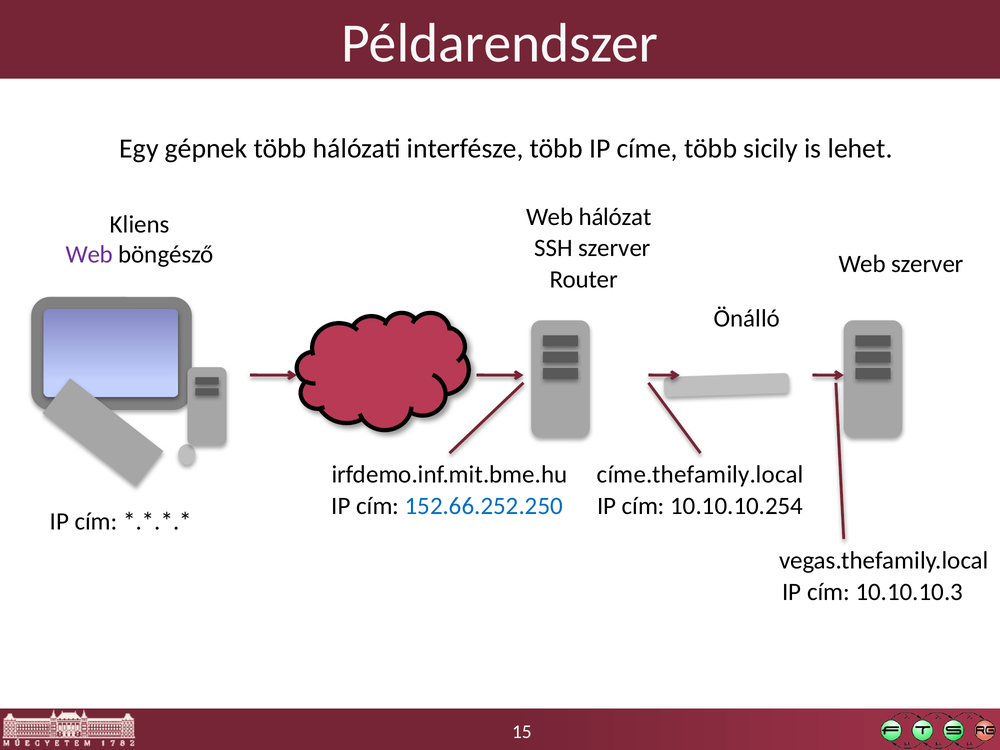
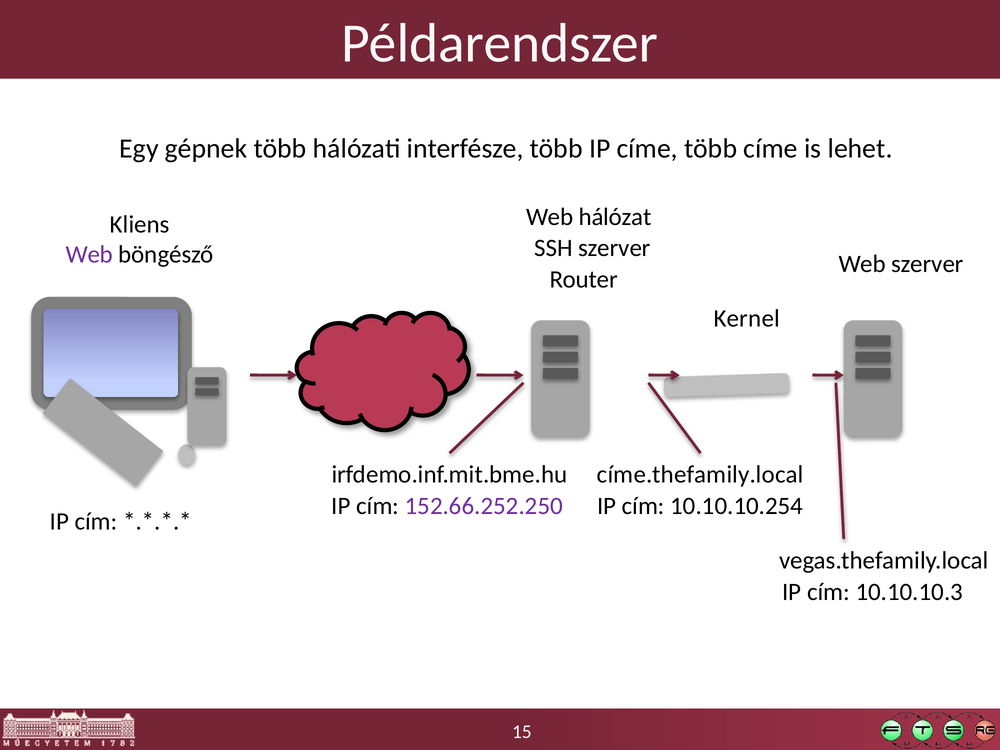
több sicily: sicily -> címe (771, 149)
Önálló: Önálló -> Kernel (747, 319)
152.66.252.250 colour: blue -> purple (484, 506)
